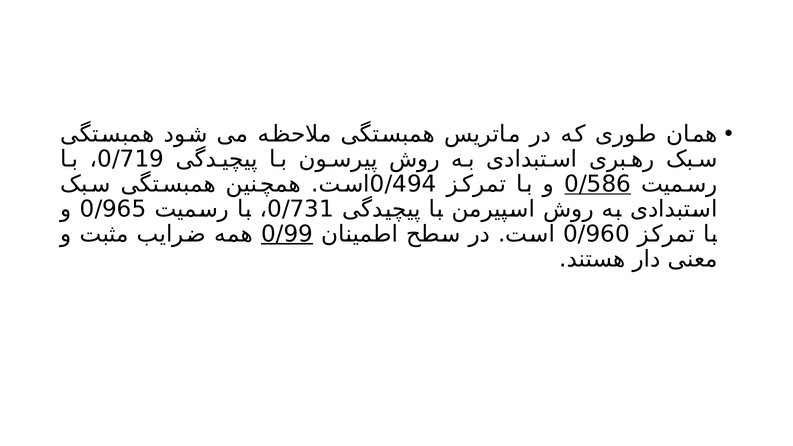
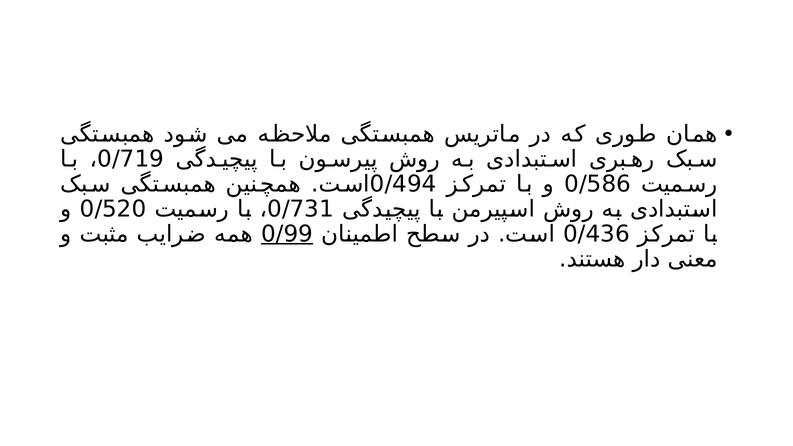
0/586 underline: present -> none (598, 184)
0/965: 0/965 -> 0/520 (113, 209)
0/960: 0/960 -> 0/436 (596, 234)
